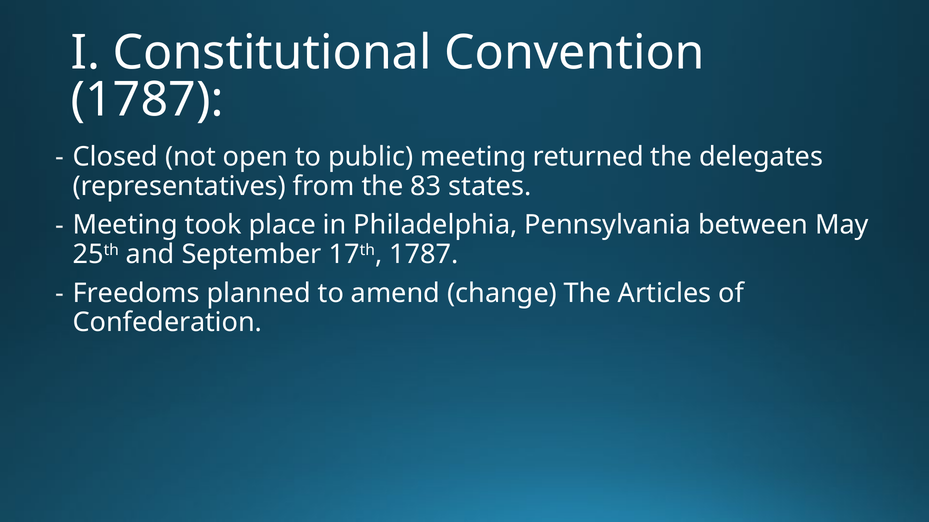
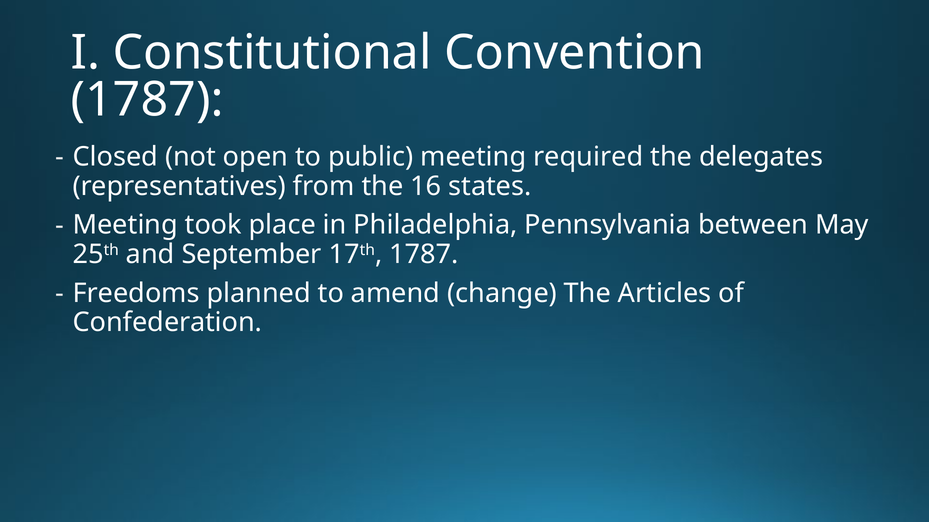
returned: returned -> required (588, 157)
83: 83 -> 16 (426, 186)
